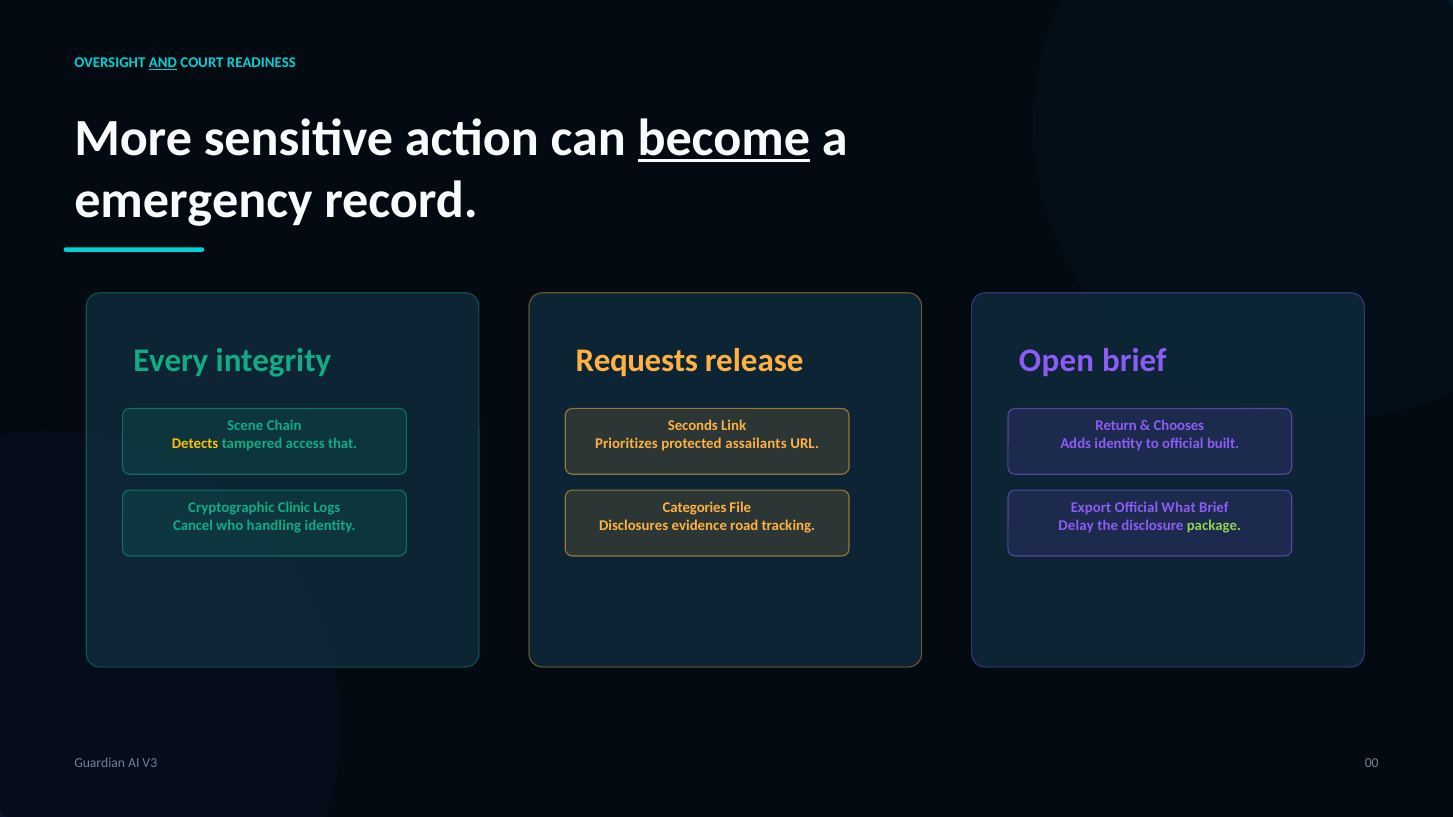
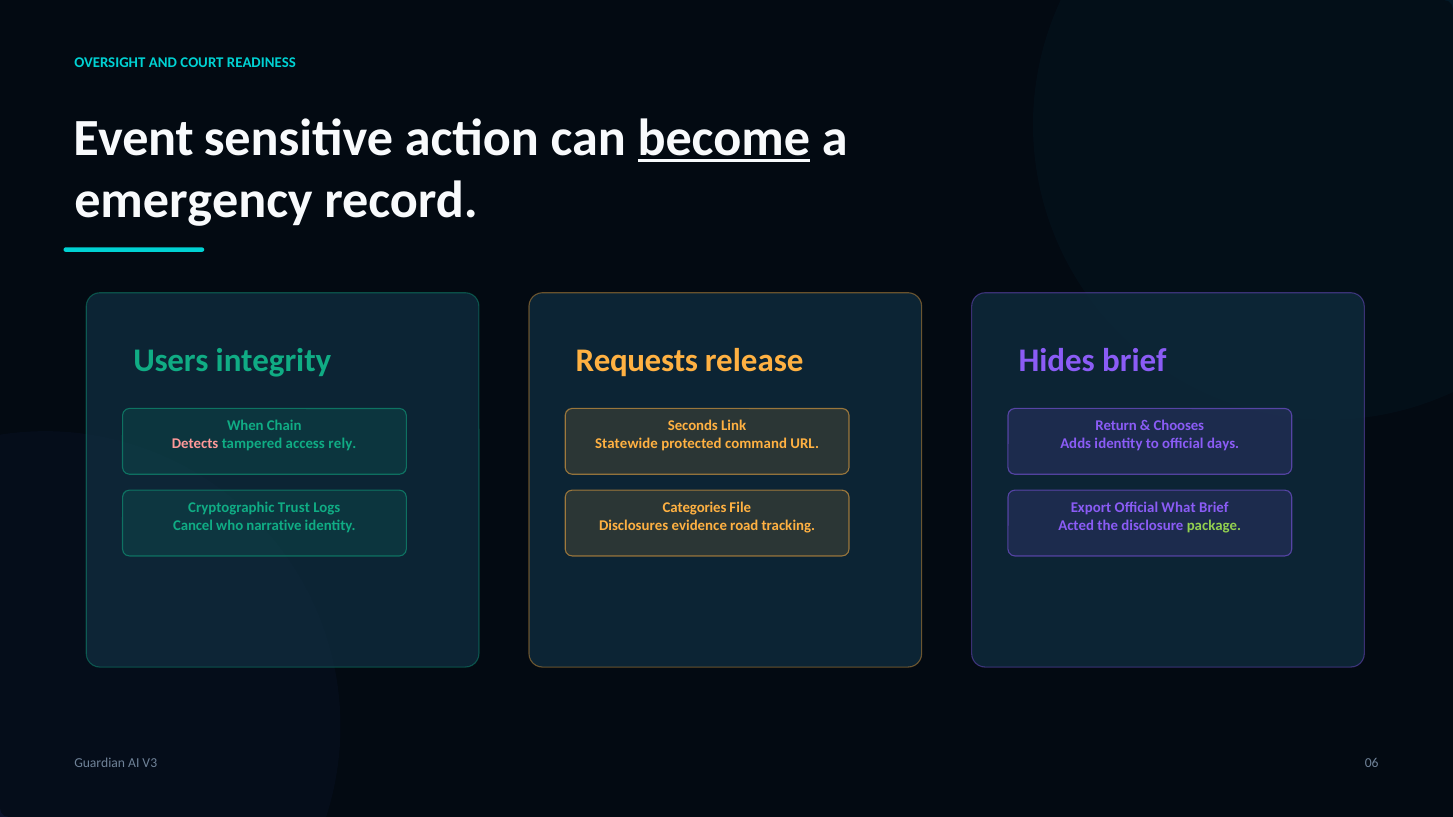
AND underline: present -> none (163, 63)
More: More -> Event (133, 138)
Every: Every -> Users (171, 361)
Open: Open -> Hides (1057, 361)
Scene: Scene -> When (245, 426)
Detects colour: yellow -> pink (195, 444)
that: that -> rely (342, 444)
Prioritizes: Prioritizes -> Statewide (626, 444)
assailants: assailants -> command (756, 444)
built: built -> days (1223, 444)
Clinic: Clinic -> Trust (294, 508)
handling: handling -> narrative (274, 525)
Delay: Delay -> Acted (1076, 525)
00: 00 -> 06 (1372, 764)
